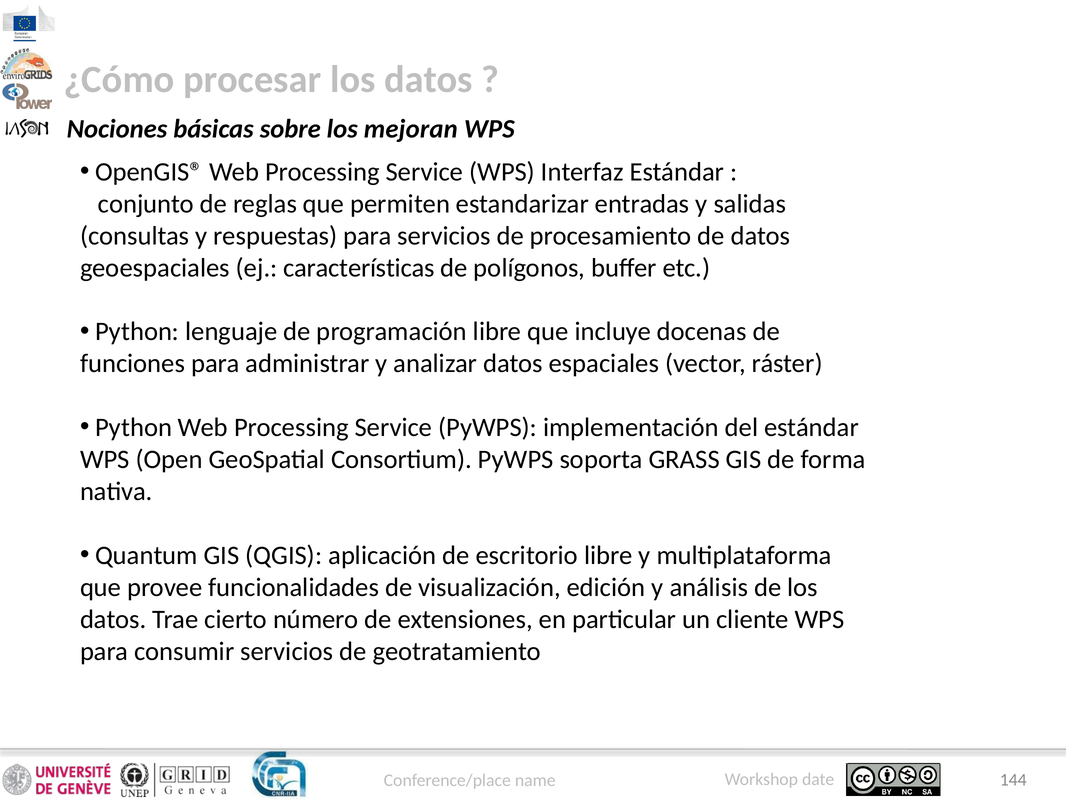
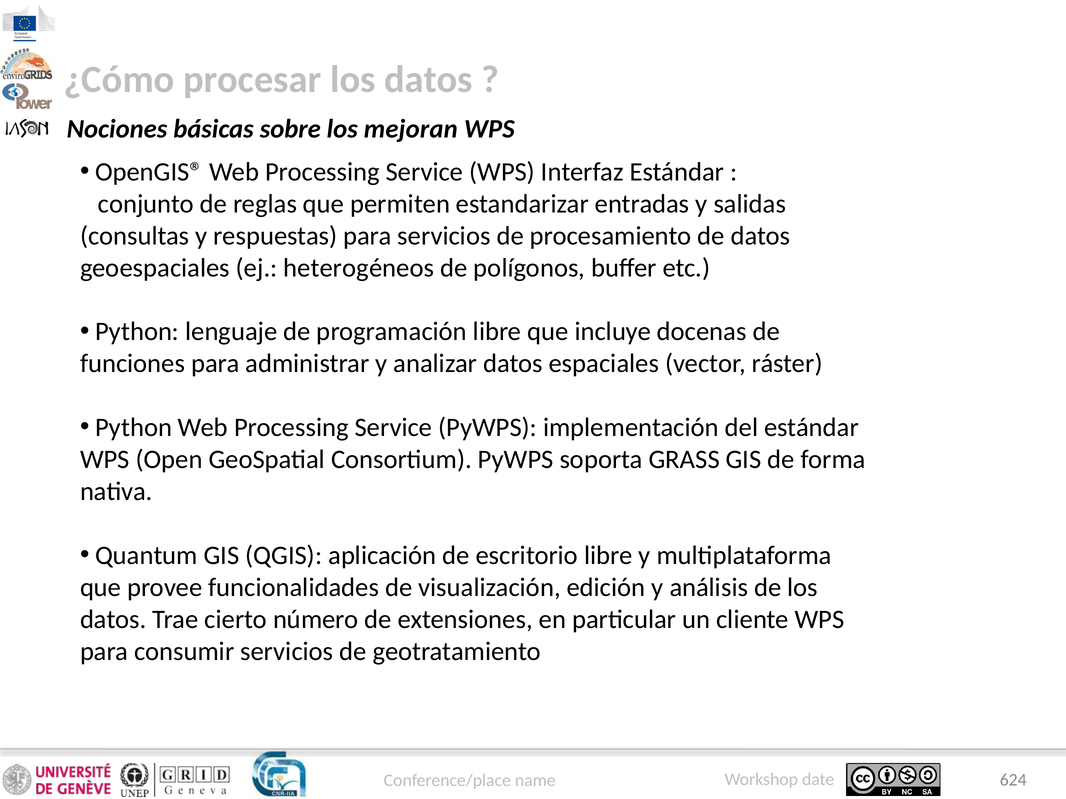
características: características -> heterogéneos (359, 268)
144: 144 -> 624 (1013, 781)
